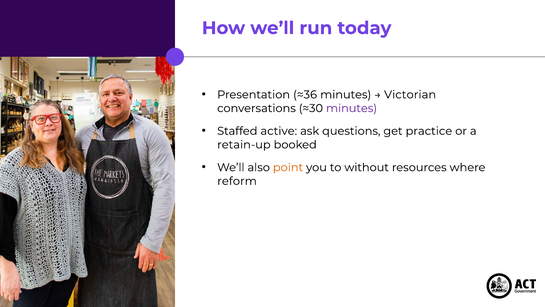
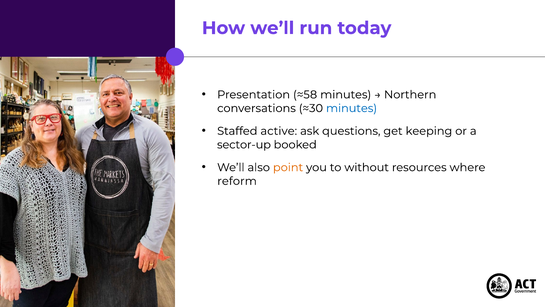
≈36: ≈36 -> ≈58 (305, 95)
Victorian: Victorian -> Northern (410, 95)
minutes colour: purple -> blue (352, 108)
practice: practice -> keeping (429, 131)
retain‑up: retain‑up -> sector‑up (244, 144)
